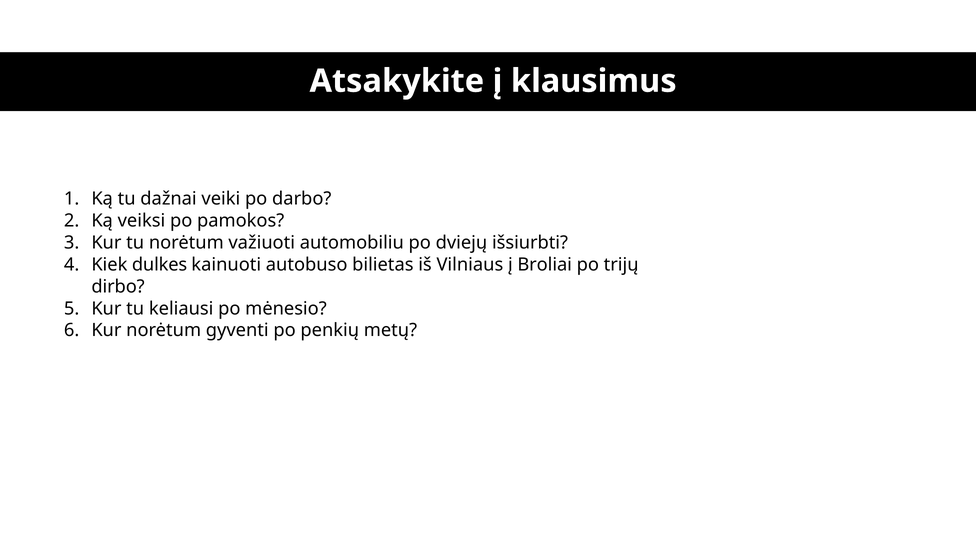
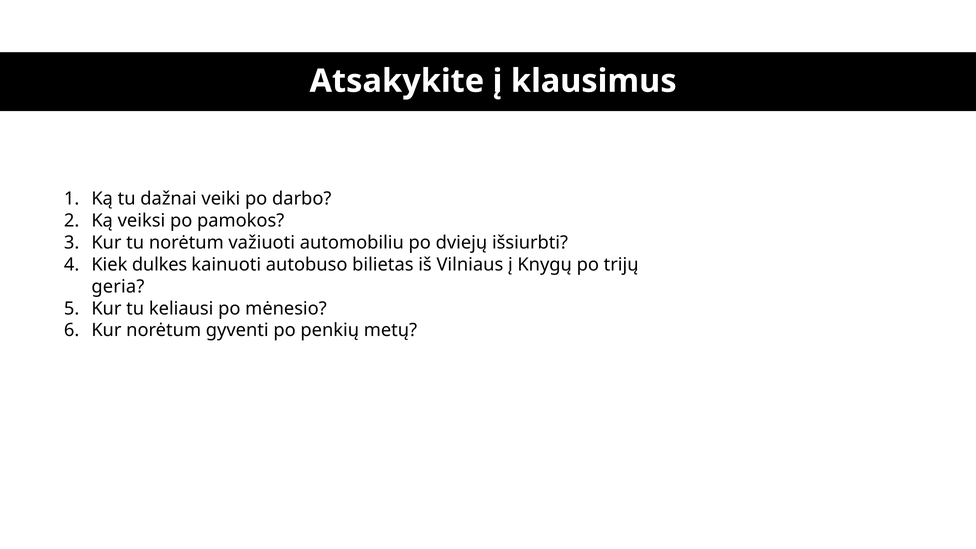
Broliai: Broliai -> Knygų (545, 265)
dirbo: dirbo -> geria (118, 286)
